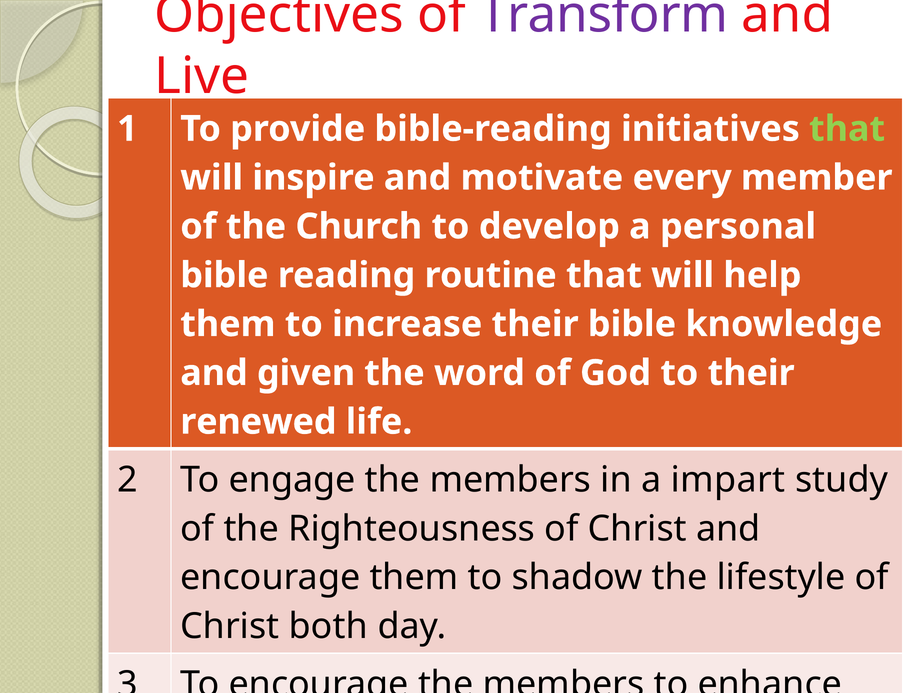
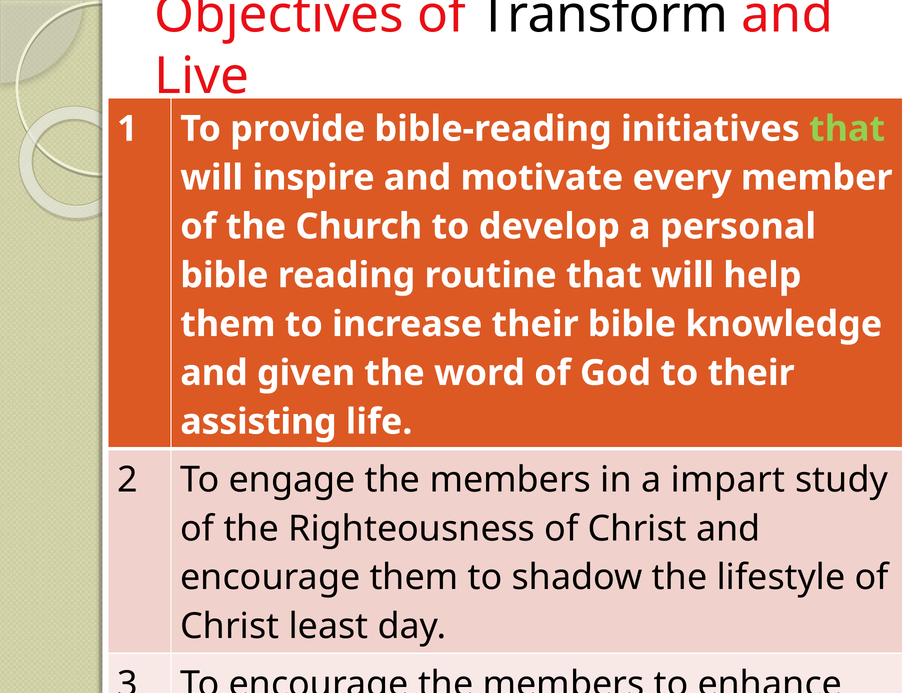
Transform colour: purple -> black (604, 15)
renewed: renewed -> assisting (258, 422)
both: both -> least (328, 626)
